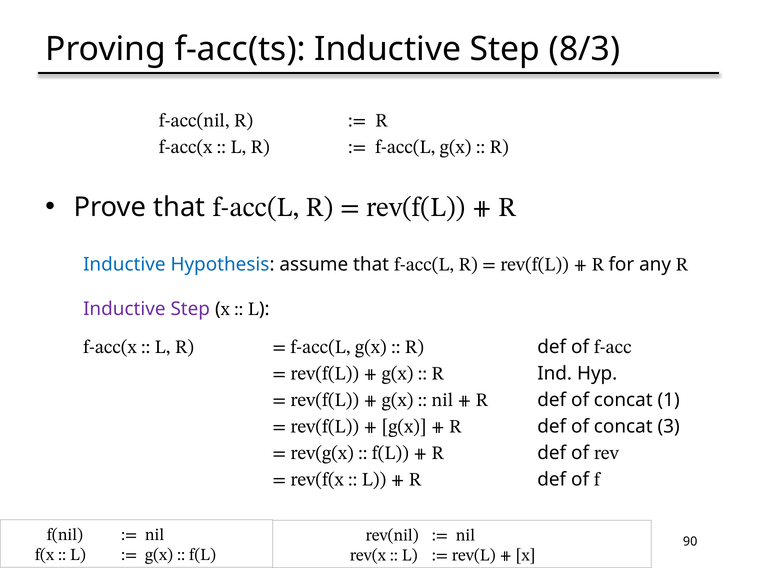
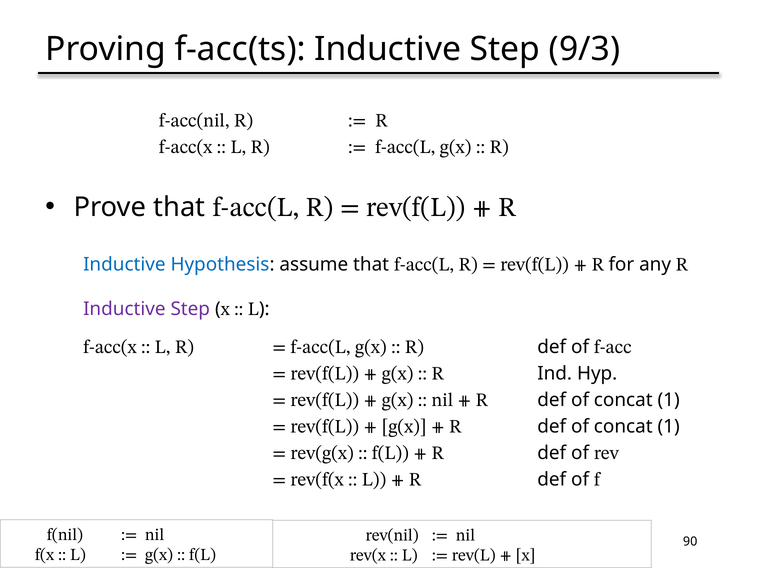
8/3: 8/3 -> 9/3 (585, 49)
3: 3 -> 1 (669, 426)
